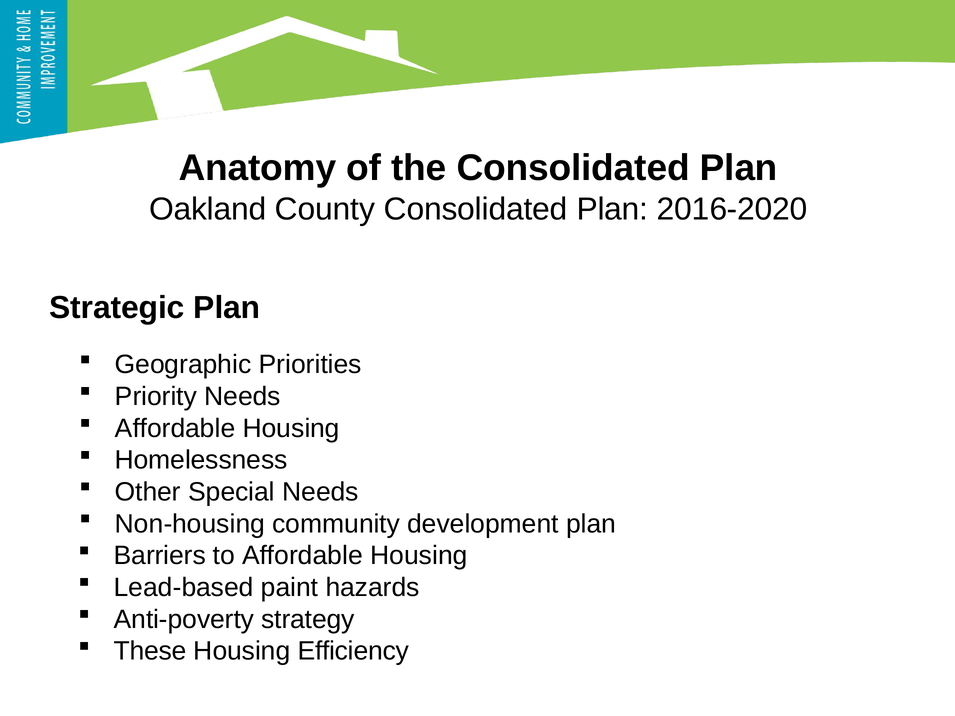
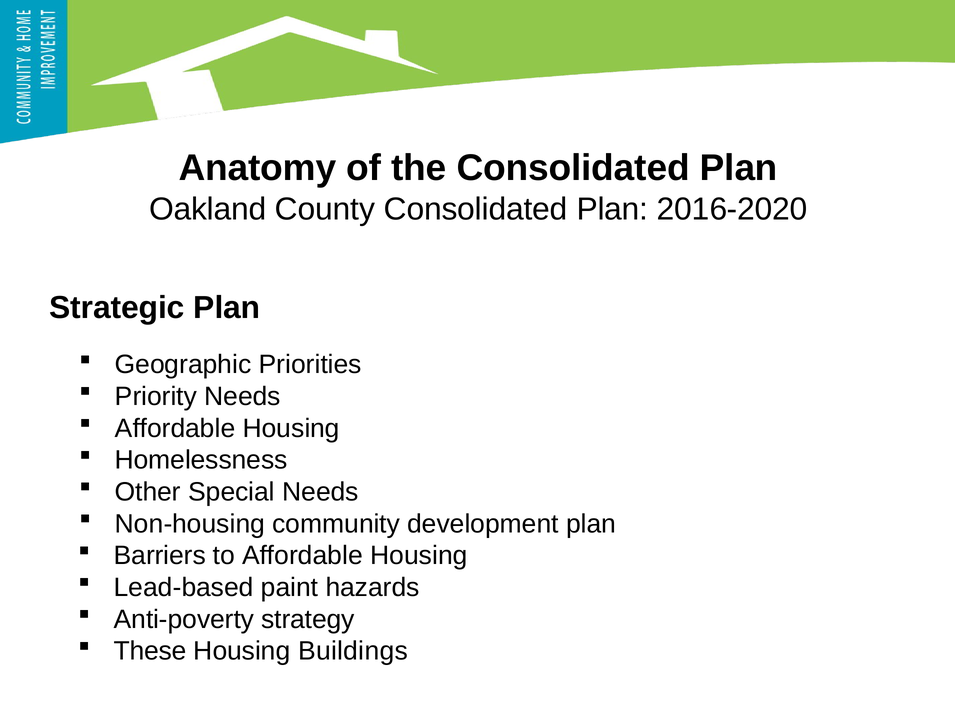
Efficiency: Efficiency -> Buildings (353, 651)
